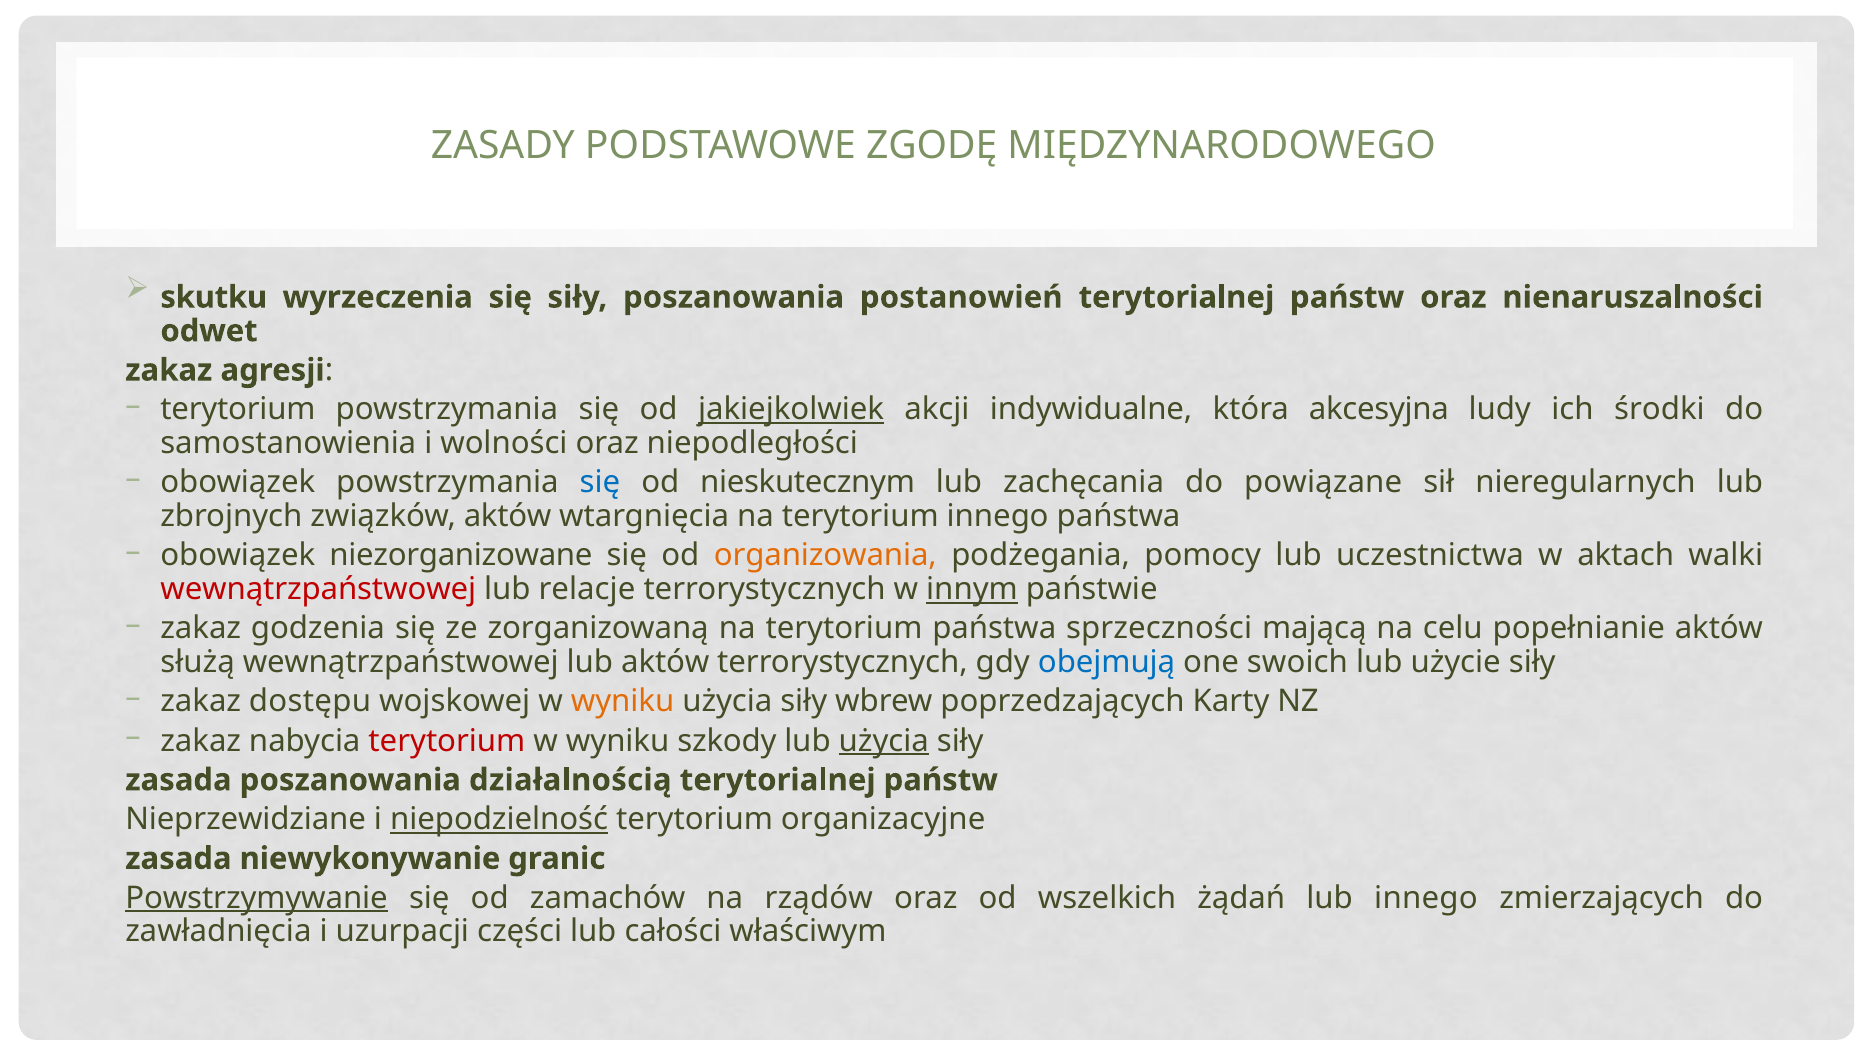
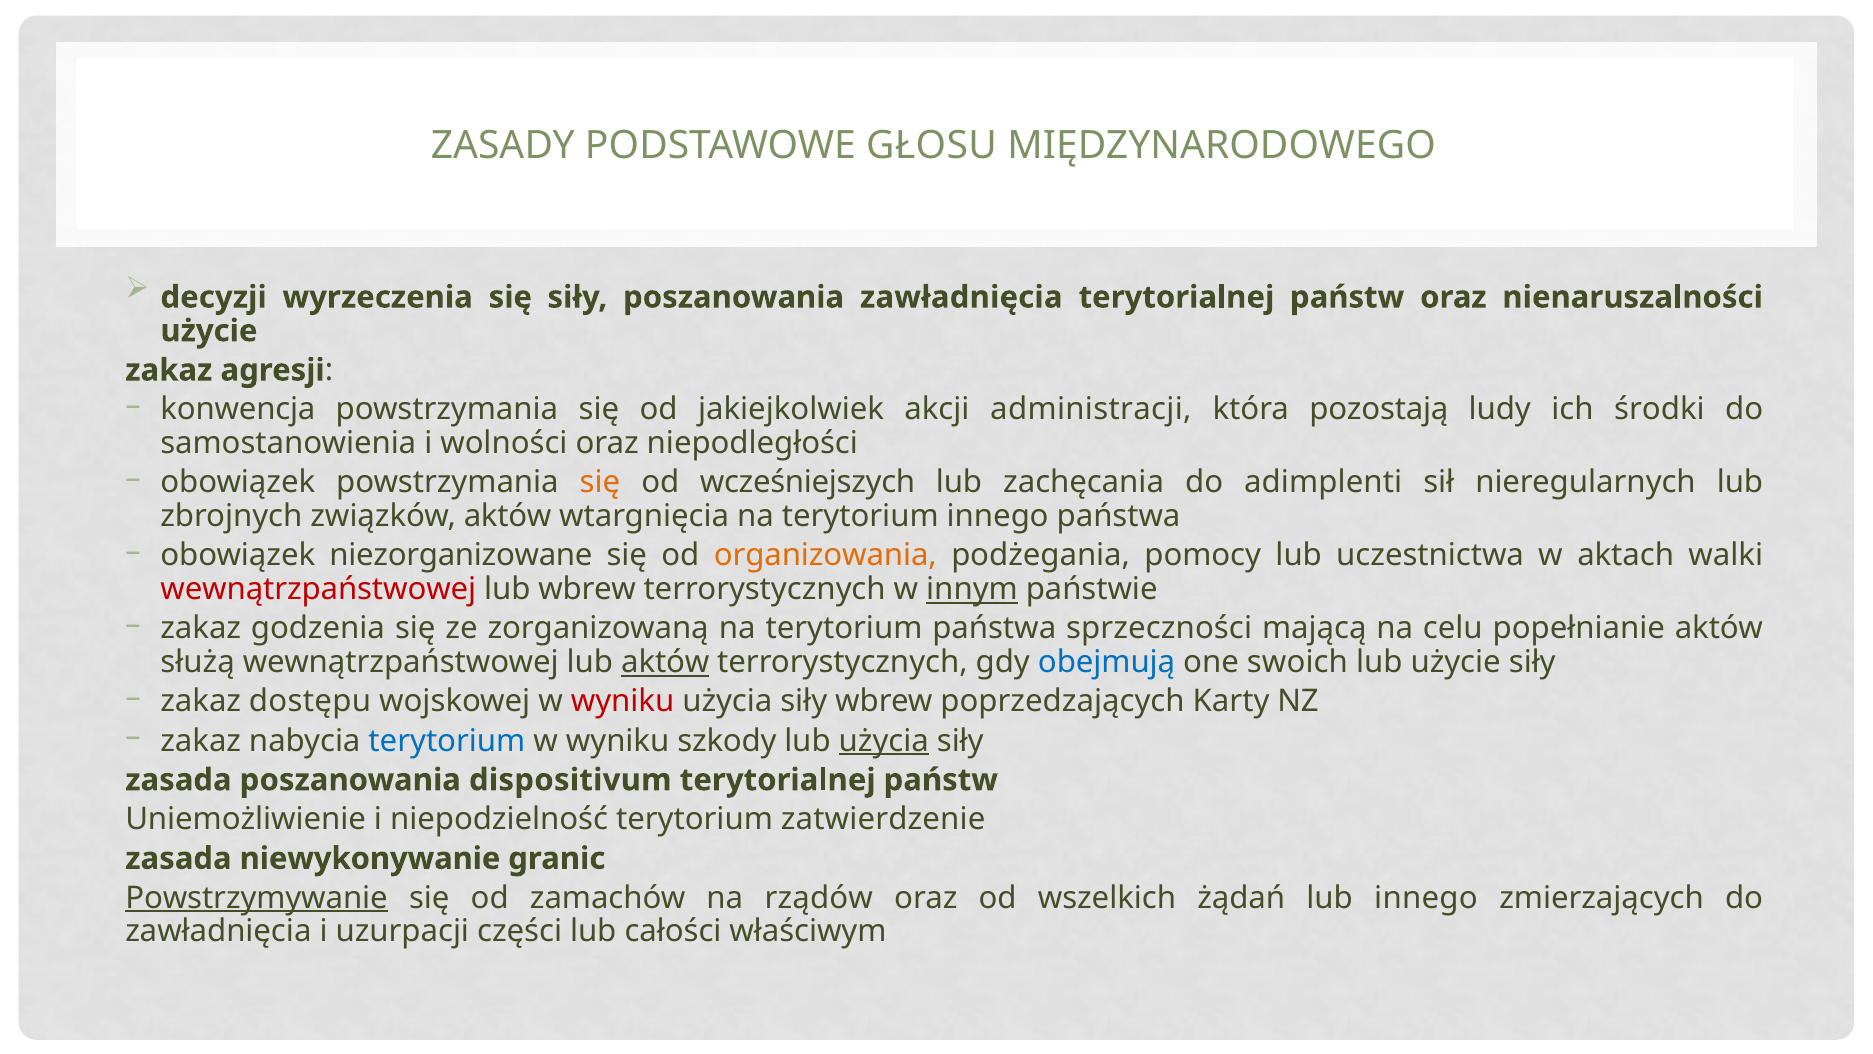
ZGODĘ: ZGODĘ -> GŁOSU (932, 145)
skutku: skutku -> decyzji (214, 297)
poszanowania postanowień: postanowień -> zawładnięcia (961, 297)
odwet: odwet -> użycie (209, 331)
terytorium: terytorium -> konwencja (238, 409)
jakiejkolwiek underline: present -> none (791, 409)
indywidualne: indywidualne -> administracji (1091, 409)
akcesyjna: akcesyjna -> pozostają (1379, 409)
się colour: blue -> orange (600, 482)
nieskutecznym: nieskutecznym -> wcześniejszych (808, 482)
powiązane: powiązane -> adimplenti (1323, 482)
lub relacje: relacje -> wbrew (587, 589)
aktów underline: none -> present (665, 662)
wyniku colour: orange -> red (623, 701)
terytorium colour: red -> blue (447, 740)
działalnością: działalnością -> dispositivum (570, 780)
Nieprzewidziane: Nieprzewidziane -> Uniemożliwienie (246, 819)
niepodzielność underline: present -> none (499, 819)
organizacyjne: organizacyjne -> zatwierdzenie (883, 819)
